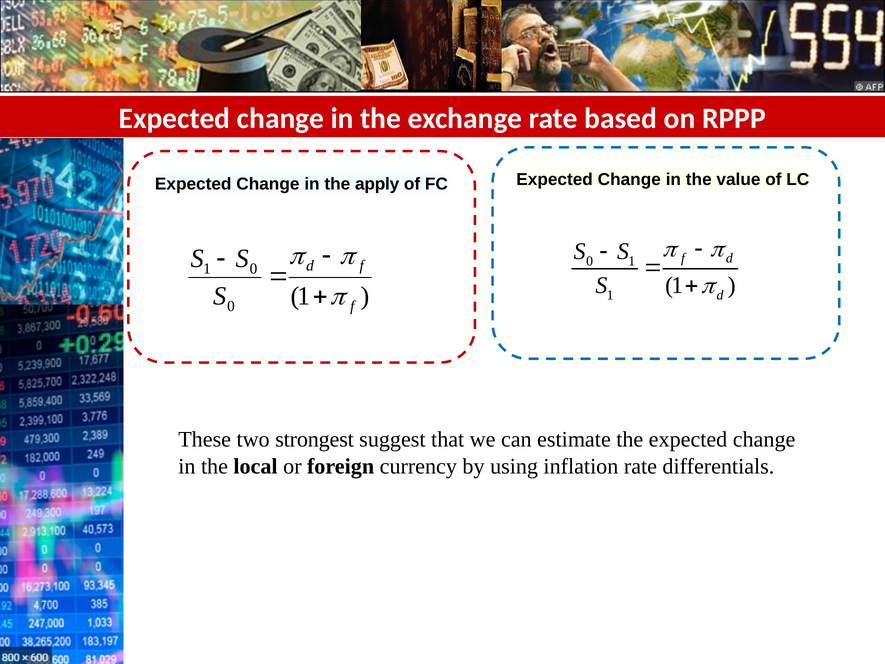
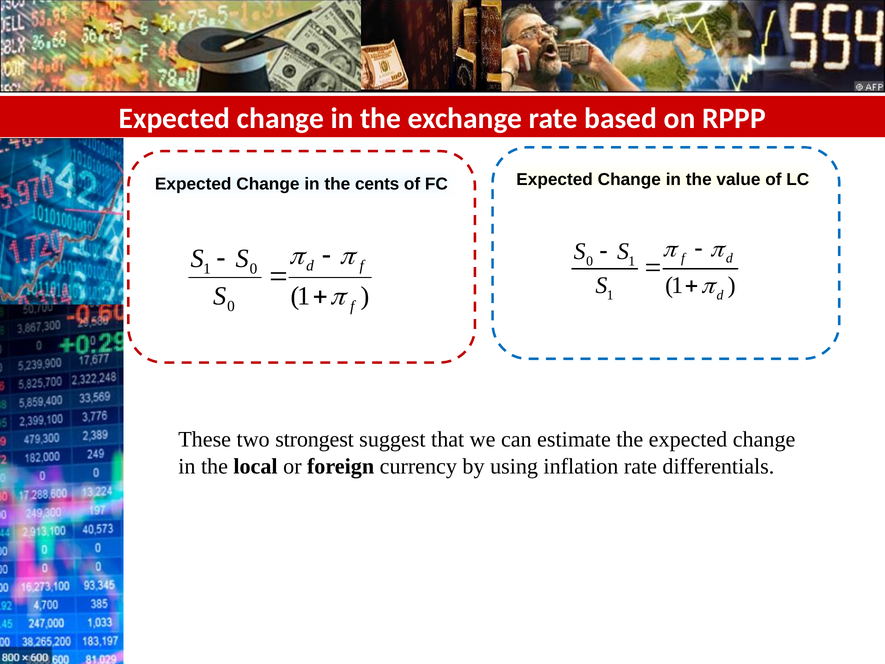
apply: apply -> cents (377, 184)
